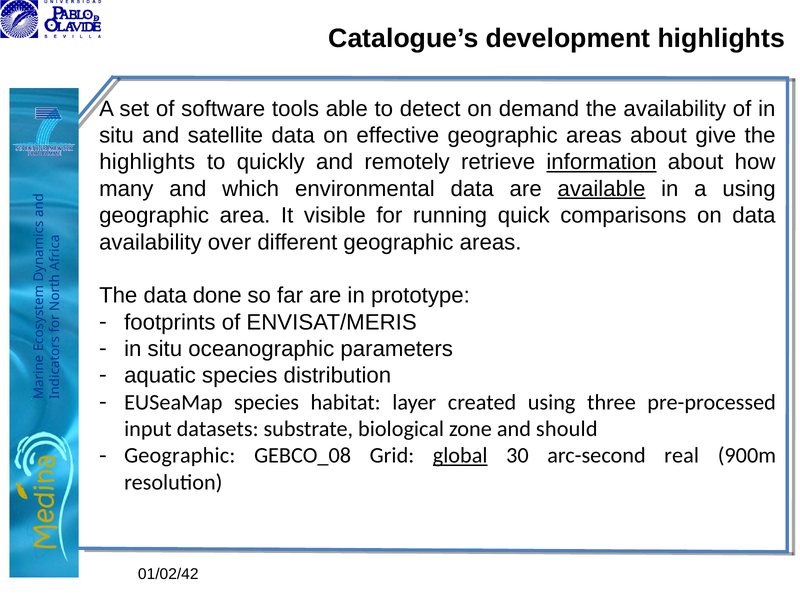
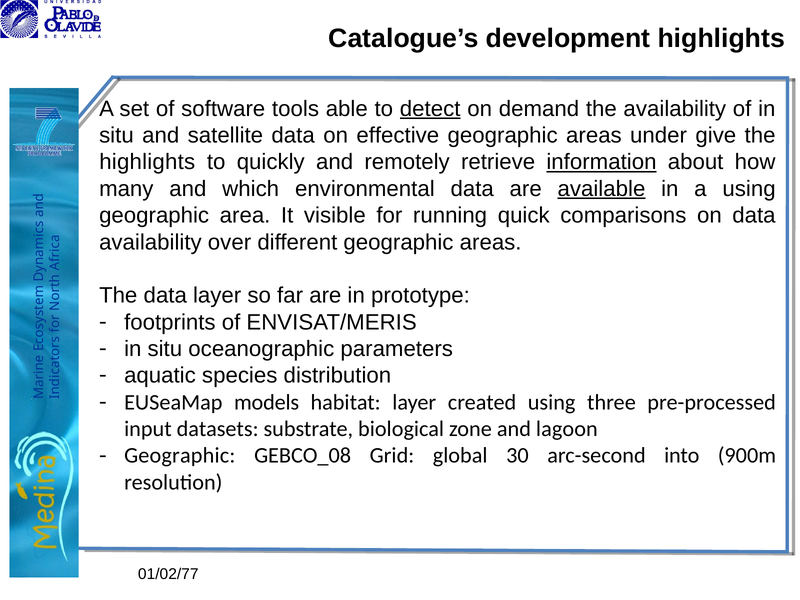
detect underline: none -> present (430, 109)
areas about: about -> under (659, 135)
data done: done -> layer (217, 296)
EUSeaMap species: species -> models (267, 402)
should: should -> lagoon (567, 429)
global underline: present -> none (460, 456)
real: real -> into (682, 456)
01/02/42: 01/02/42 -> 01/02/77 (168, 574)
